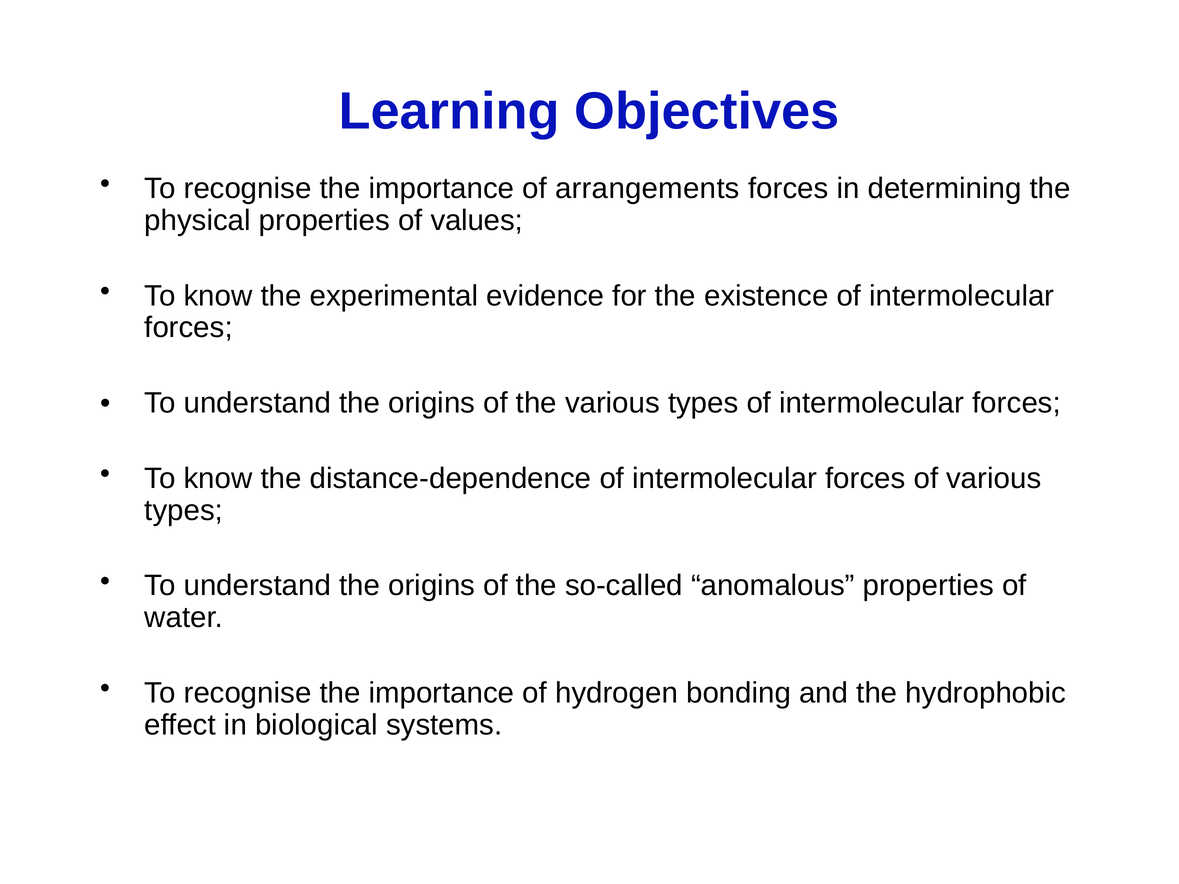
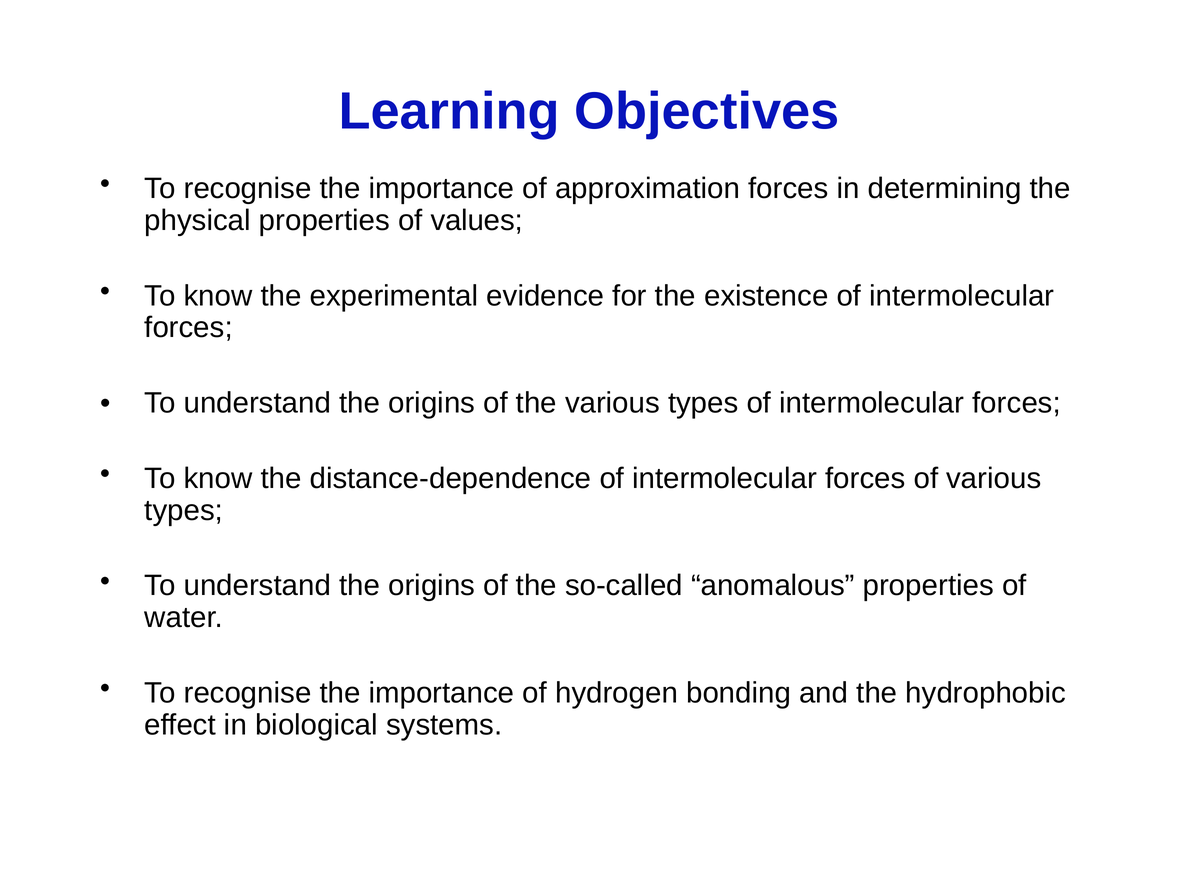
arrangements: arrangements -> approximation (648, 189)
